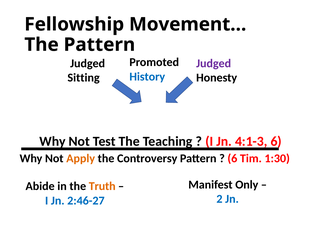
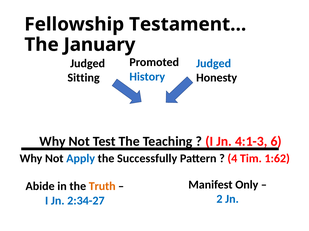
Movement…: Movement… -> Testament… (188, 24)
The Pattern: Pattern -> January (100, 45)
Judged colour: purple -> blue (214, 64)
Apply colour: orange -> blue (81, 159)
Controversy: Controversy -> Successfully (147, 159)
6: 6 -> 4 (232, 159)
1:30: 1:30 -> 1:62 (277, 159)
2:46-27: 2:46-27 -> 2:34-27 (86, 201)
